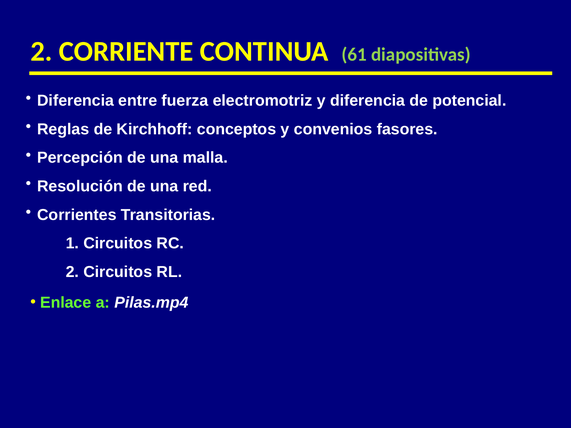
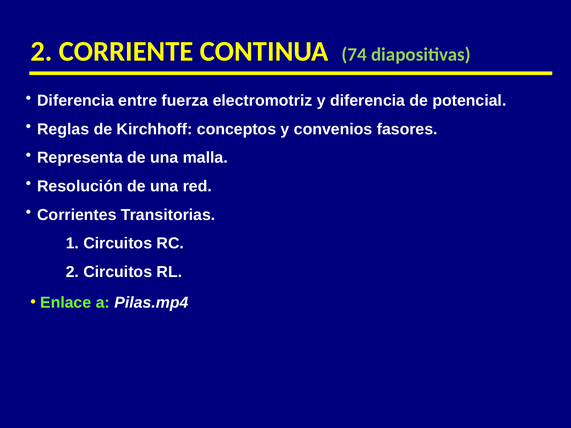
61: 61 -> 74 (354, 54)
Percepción: Percepción -> Representa (80, 158)
